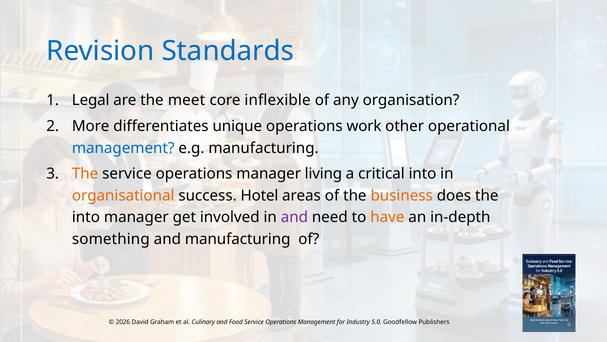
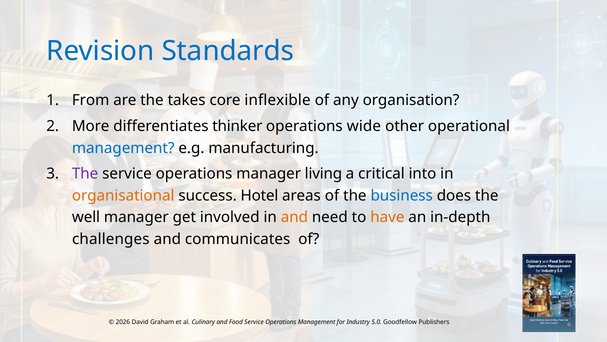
Legal: Legal -> From (91, 100)
meet: meet -> takes (187, 100)
unique: unique -> thinker (237, 126)
work: work -> wide (364, 126)
The colour: orange -> purple (85, 173)
business colour: orange -> blue (402, 195)
into: into -> well (86, 217)
and colour: purple -> orange (294, 217)
something: something -> challenges (111, 239)
and manufacturing: manufacturing -> communicates (238, 239)
